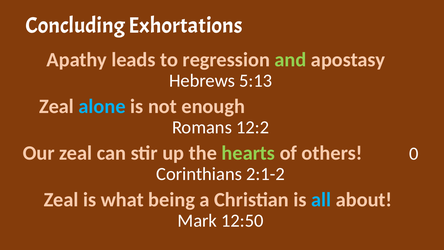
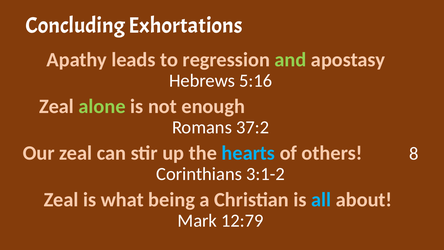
5:13: 5:13 -> 5:16 (256, 81)
alone colour: light blue -> light green (102, 106)
12:2: 12:2 -> 37:2 (253, 127)
hearts colour: light green -> light blue (248, 153)
0: 0 -> 8 (414, 154)
2:1-2: 2:1-2 -> 3:1-2 (265, 174)
12:50: 12:50 -> 12:79 (242, 221)
